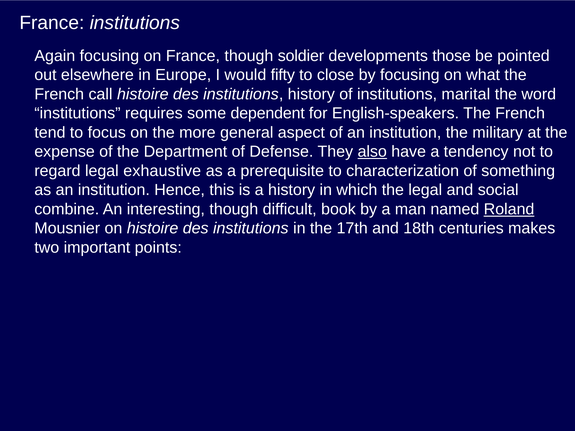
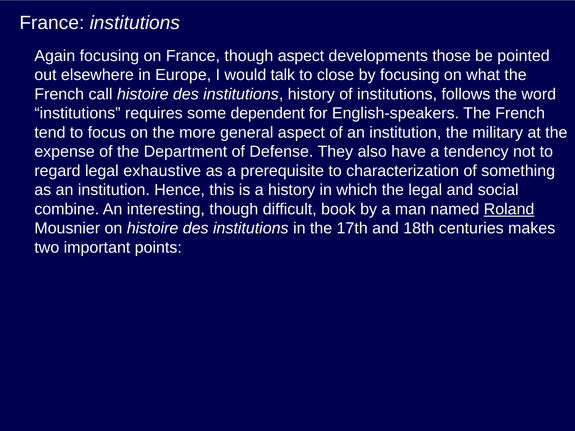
though soldier: soldier -> aspect (301, 56)
fifty: fifty -> talk (283, 75)
marital: marital -> follows (466, 94)
also underline: present -> none (372, 152)
